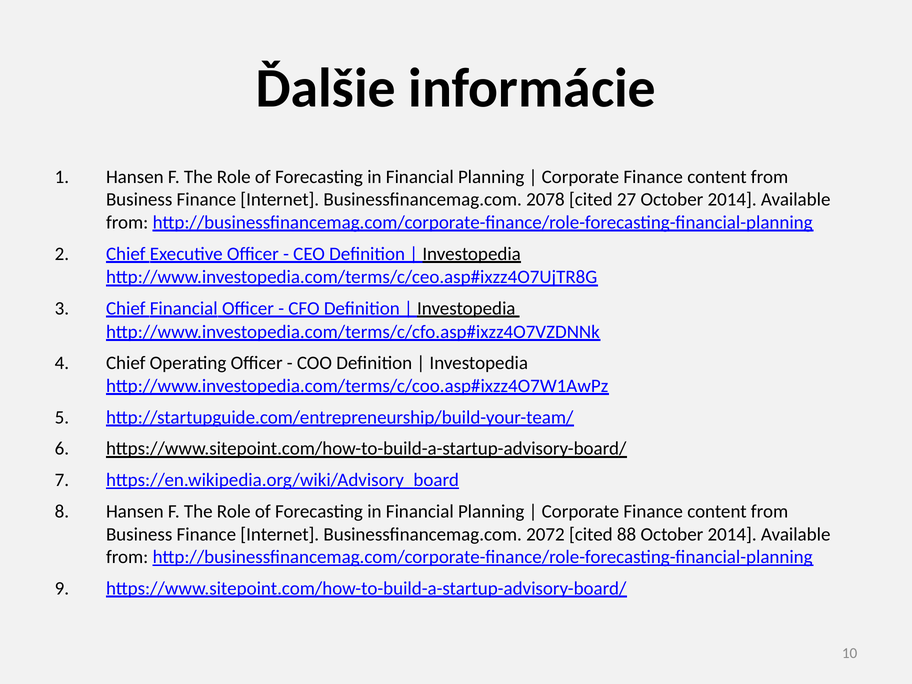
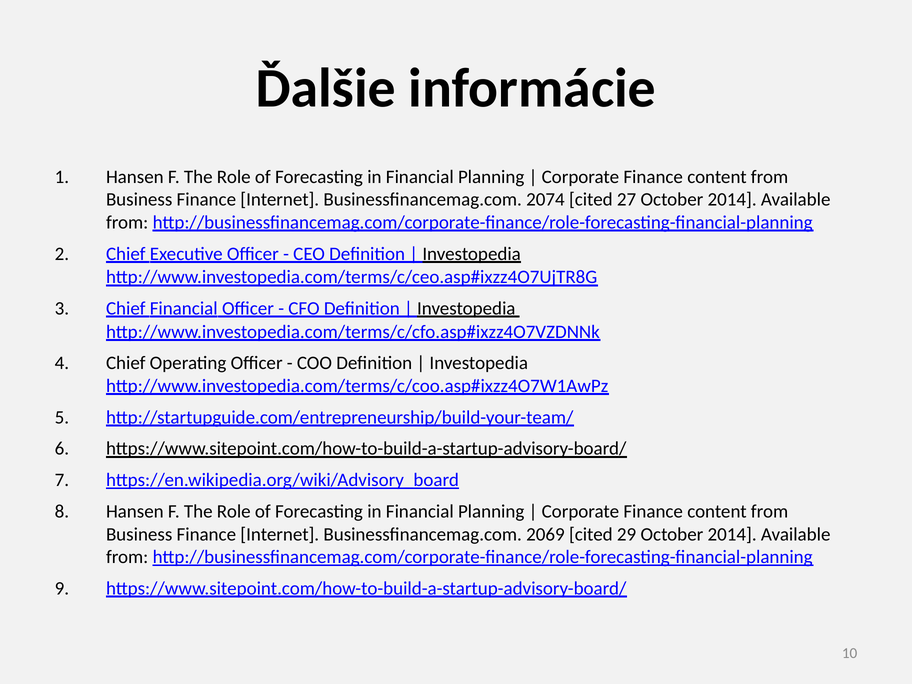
2078: 2078 -> 2074 (545, 200)
2072: 2072 -> 2069 (545, 534)
88: 88 -> 29 (627, 534)
